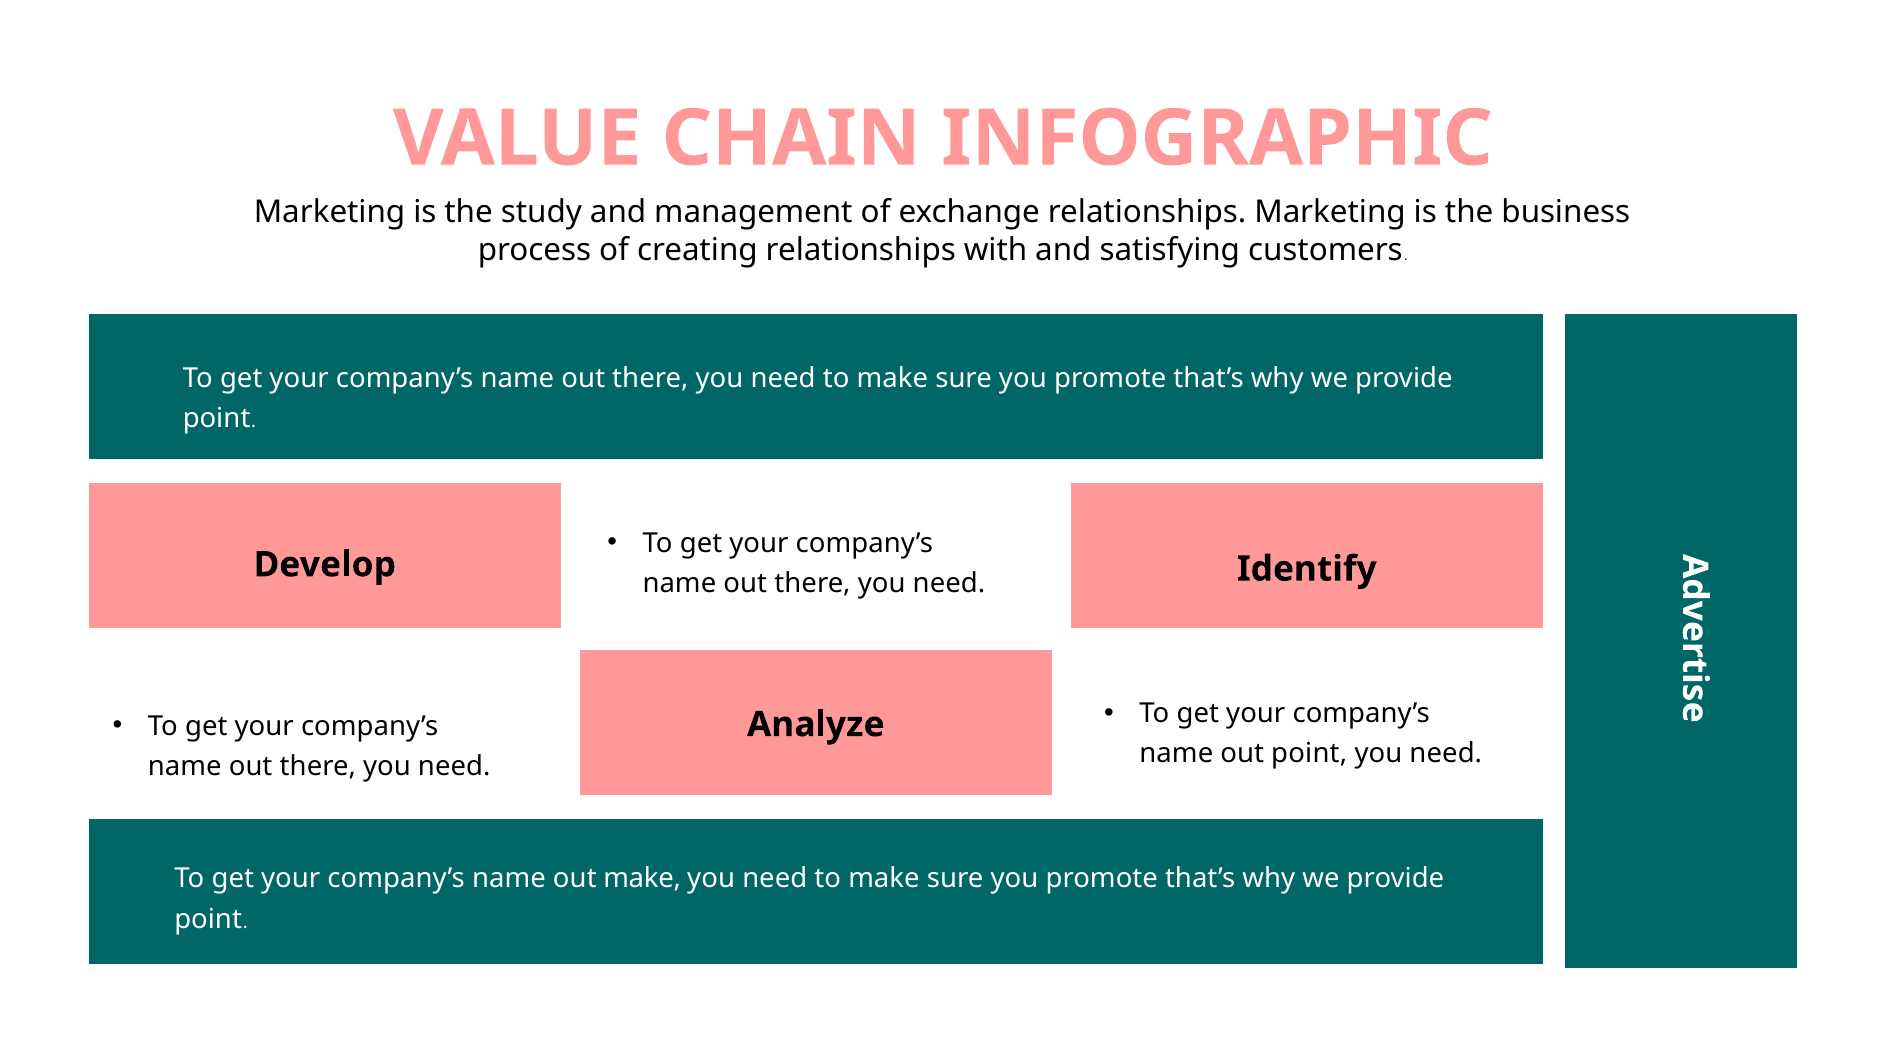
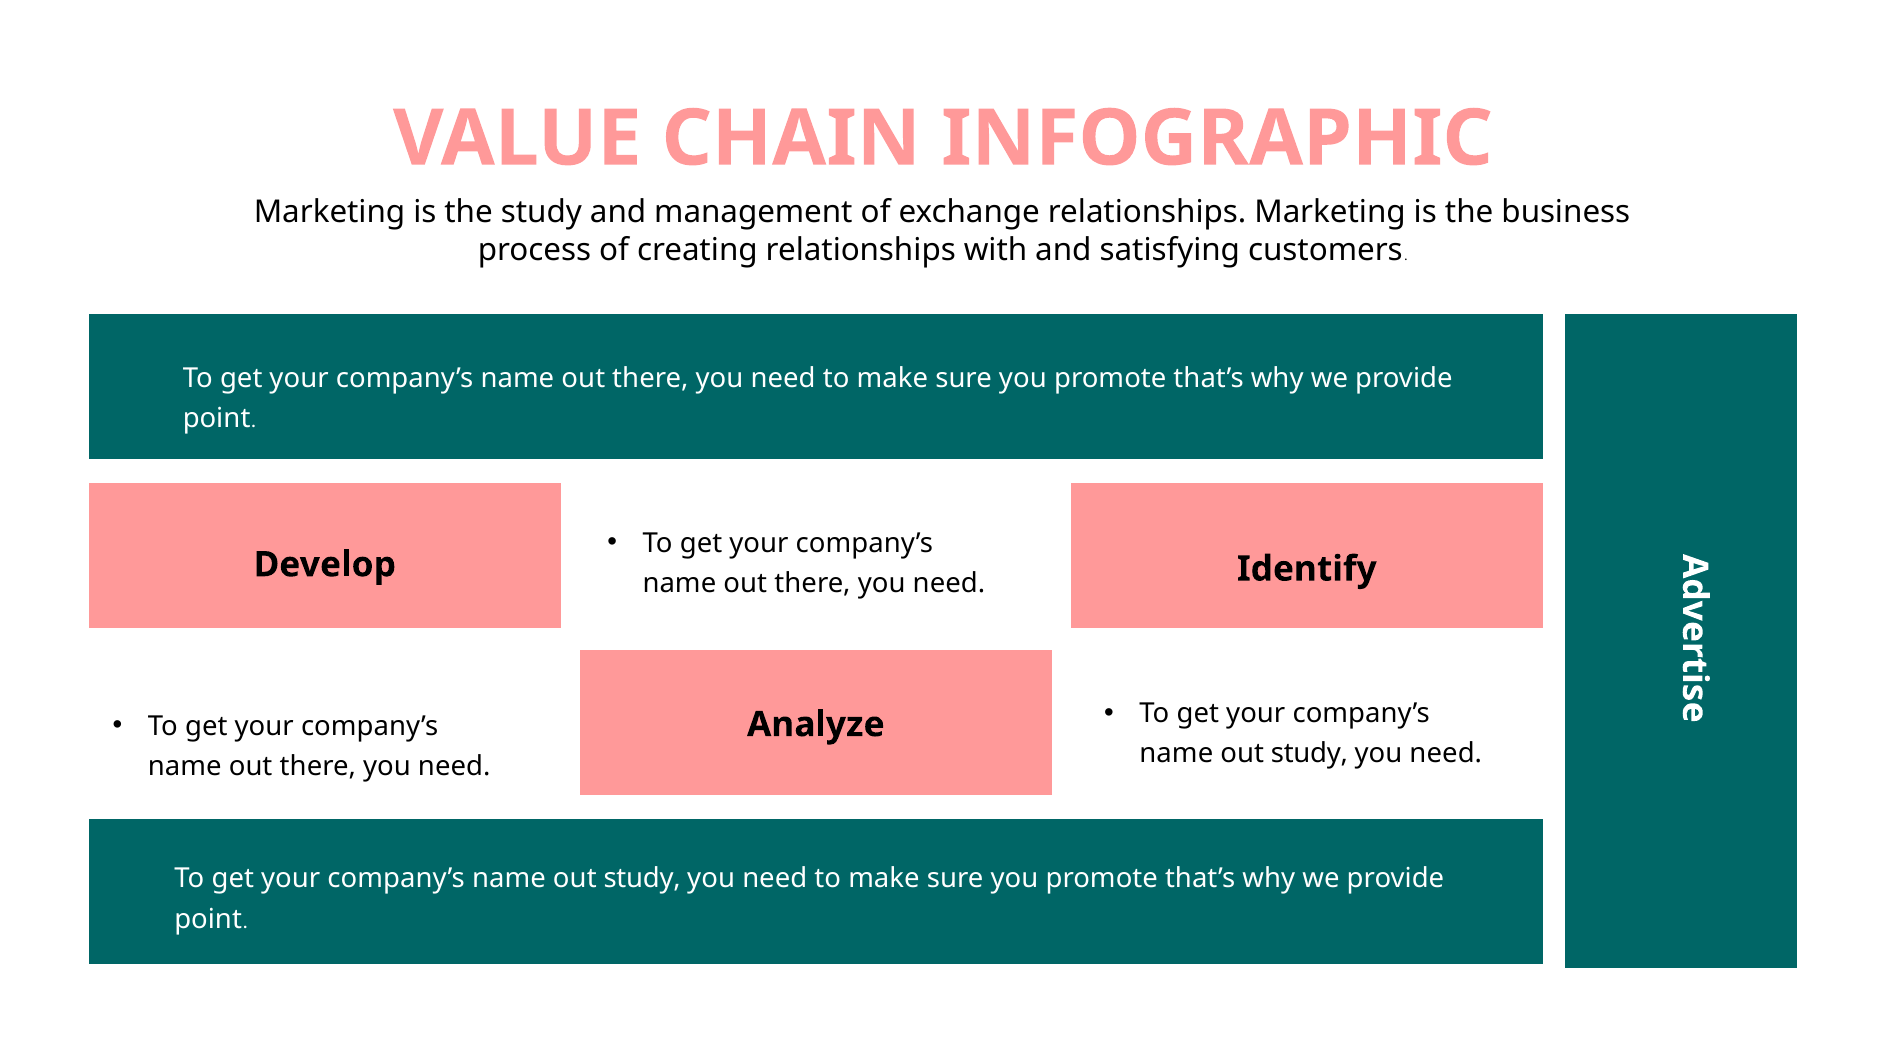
point: point -> study (1309, 754)
make: make -> study (642, 879)
